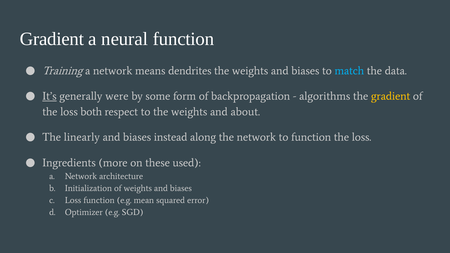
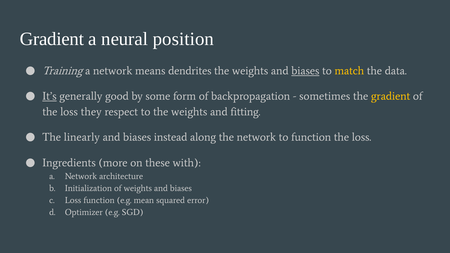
neural function: function -> position (183, 39)
biases underline: none -> present (305, 71)
match colour: light blue -> yellow (349, 71)
were: were -> good (117, 96)
algorithms: algorithms -> sometimes (325, 96)
both: both -> they (91, 112)
about: about -> fitting (245, 112)
used: used -> with (187, 163)
